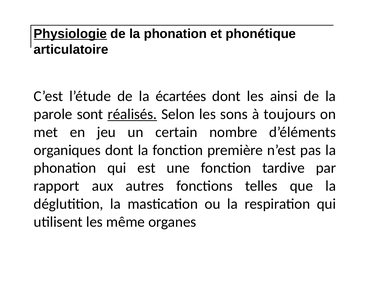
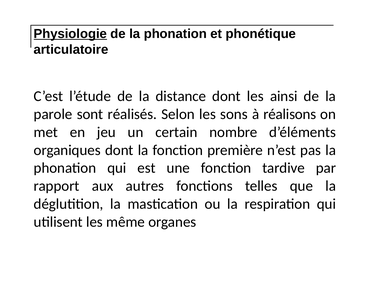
écartées: écartées -> distance (181, 96)
réalisés underline: present -> none (132, 114)
toujours: toujours -> réalisons (290, 114)
